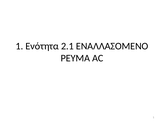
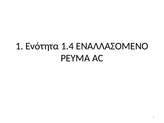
2.1: 2.1 -> 1.4 (67, 46)
